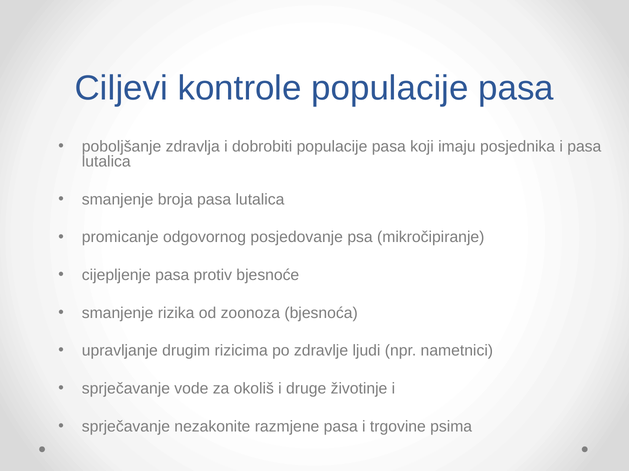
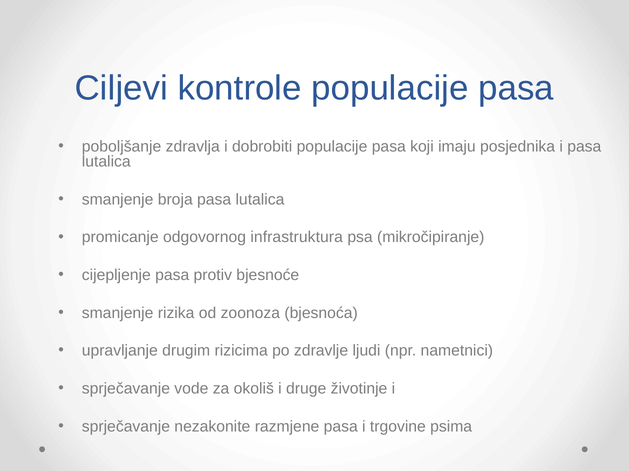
posjedovanje: posjedovanje -> infrastruktura (297, 238)
